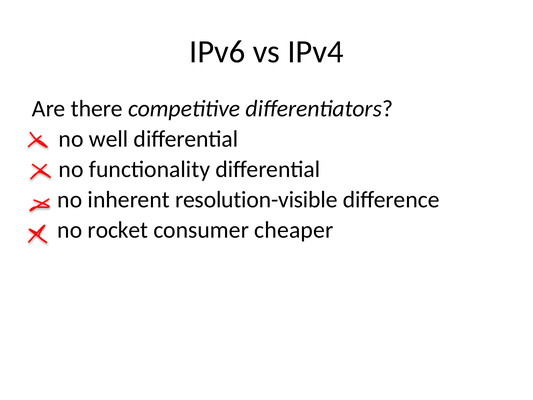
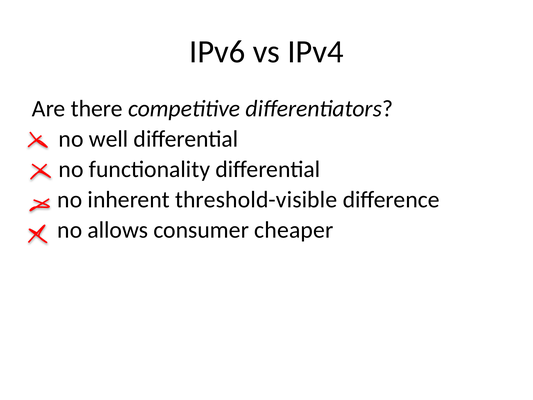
resolution-visible: resolution-visible -> threshold-visible (256, 200)
rocket: rocket -> allows (118, 230)
